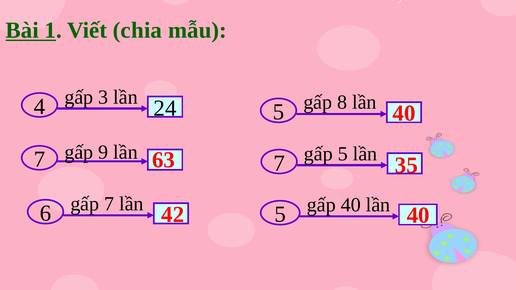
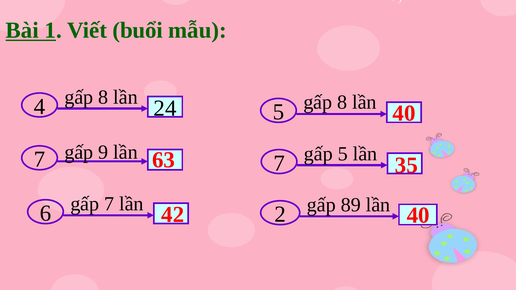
chia: chia -> buổi (138, 30)
3: 3 -> 8 (103, 97)
7 lần 5: 5 -> 2 (280, 214)
gấp 40: 40 -> 89 (351, 205)
